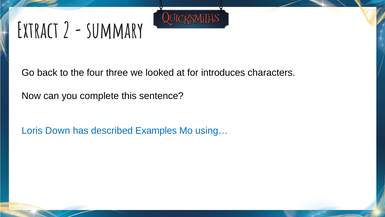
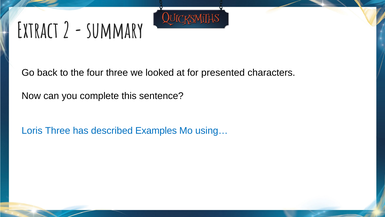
introduces: introduces -> presented (223, 73)
Loris Down: Down -> Three (58, 130)
